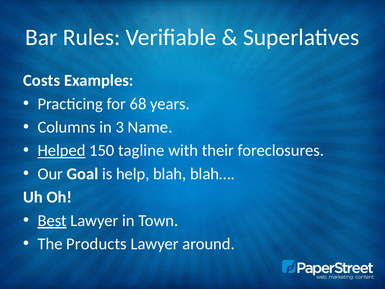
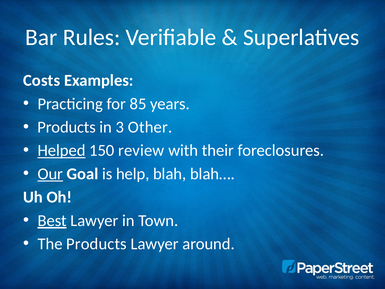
68: 68 -> 85 (138, 104)
Columns: Columns -> Products (67, 127)
Name: Name -> Other (150, 127)
tagline: tagline -> review (141, 150)
Our underline: none -> present (50, 174)
